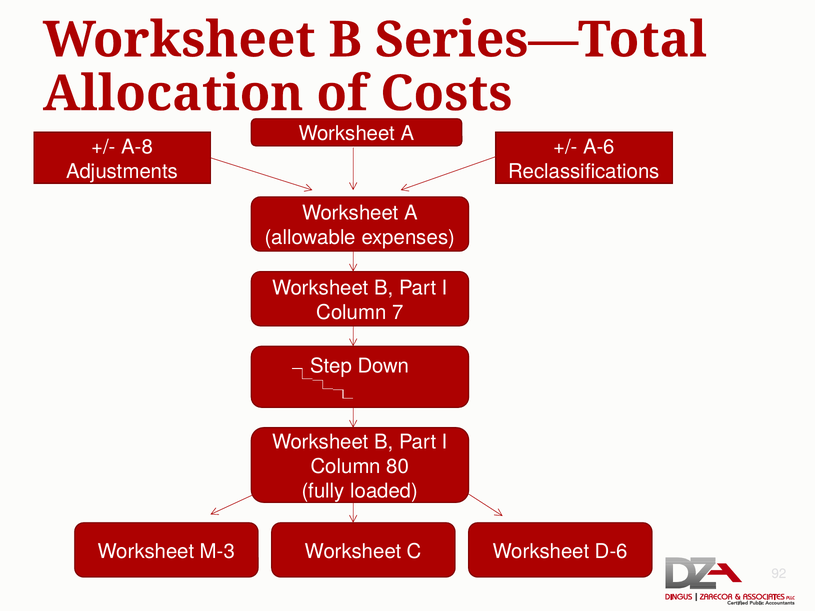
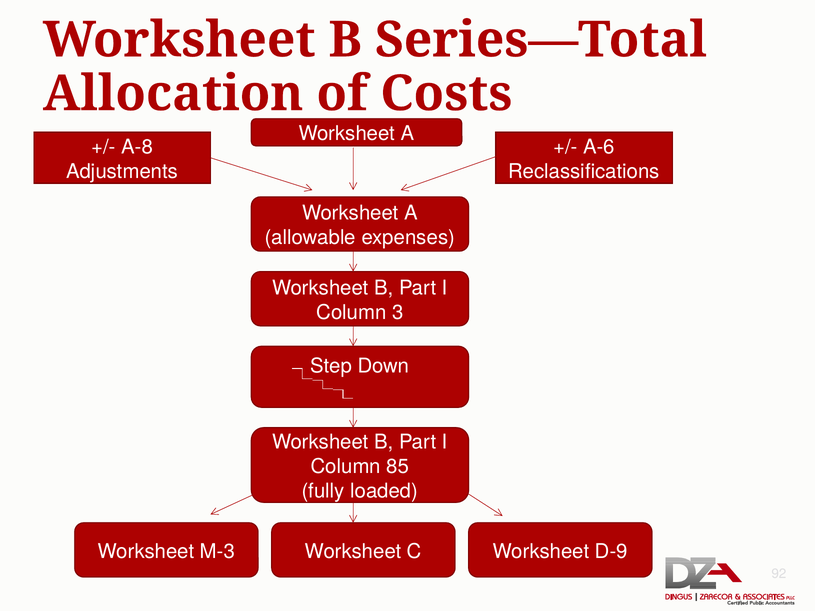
7: 7 -> 3 (398, 312)
80: 80 -> 85 (398, 467)
D-6: D-6 -> D-9 (611, 552)
